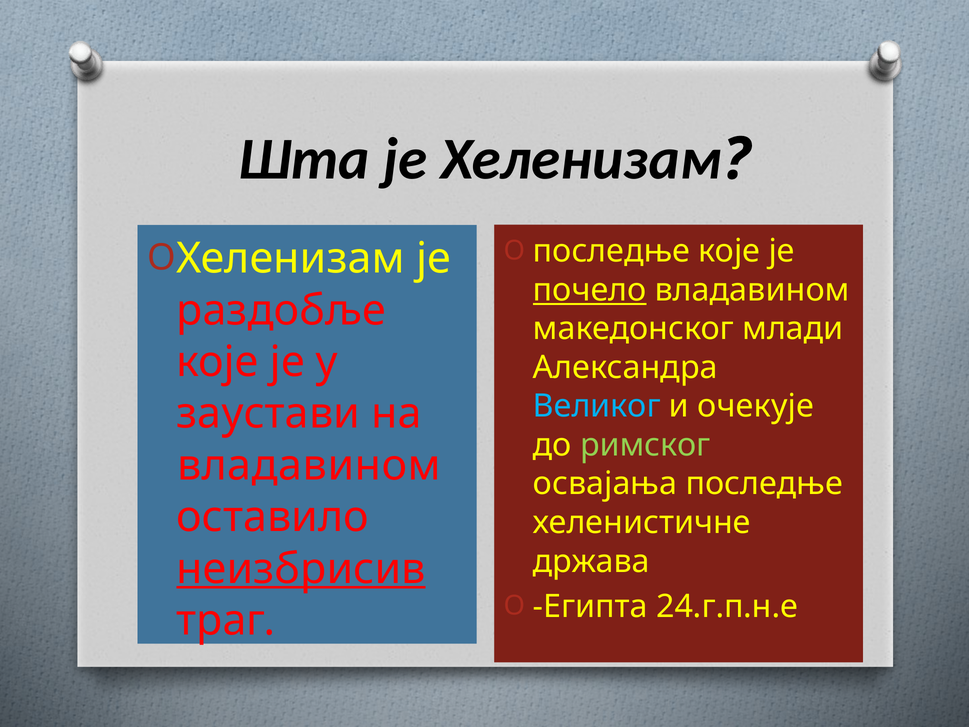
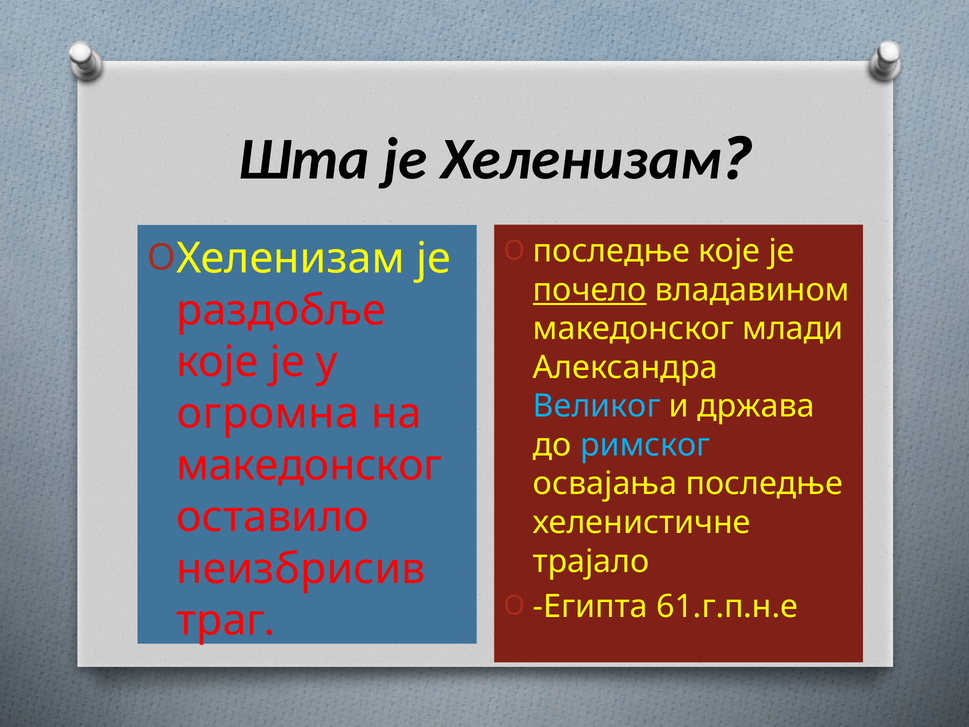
очекује: очекује -> држава (756, 406)
заустави: заустави -> огромна (268, 414)
римског colour: light green -> light blue (645, 445)
владавином: владавином -> македонског (309, 465)
држава: држава -> трајало (591, 561)
неизбрисив underline: present -> none (301, 569)
24.г.п.н.е: 24.г.п.н.е -> 61.г.п.н.е (727, 606)
